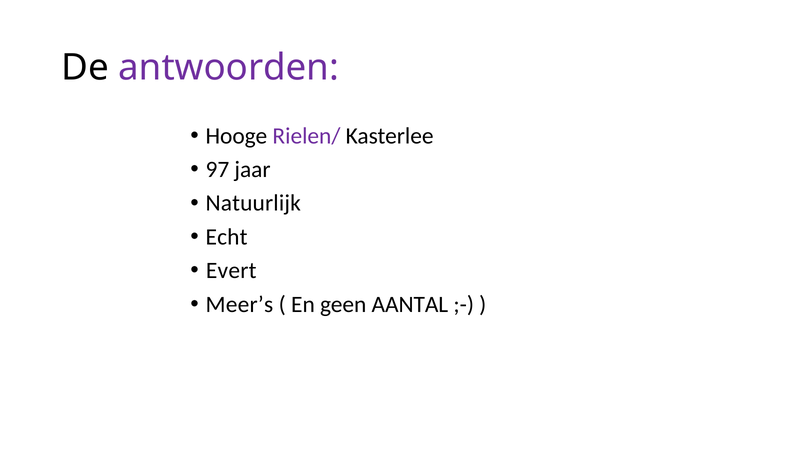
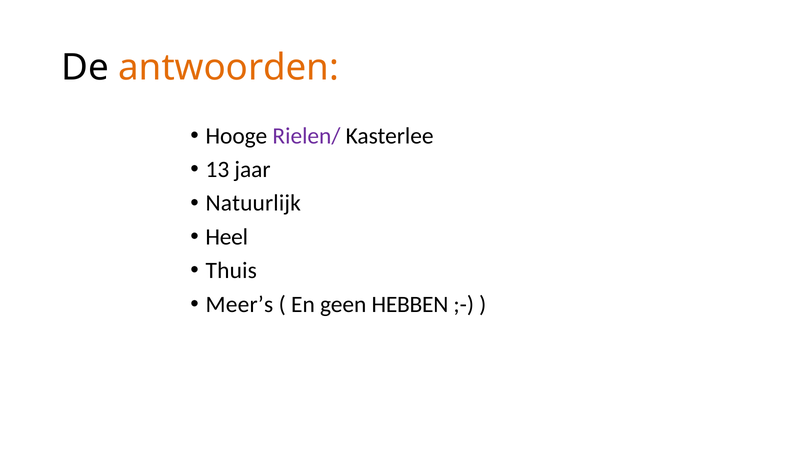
antwoorden colour: purple -> orange (229, 67)
97: 97 -> 13 (217, 169)
Echt: Echt -> Heel (227, 237)
Evert: Evert -> Thuis (231, 270)
AANTAL: AANTAL -> HEBBEN (410, 304)
